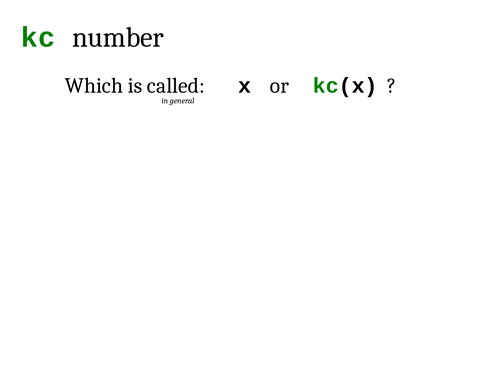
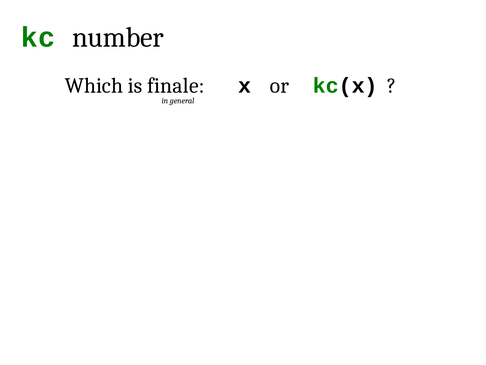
called: called -> finale (176, 86)
